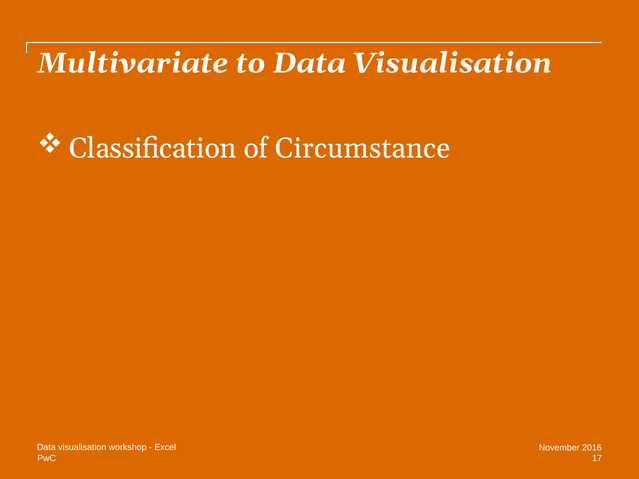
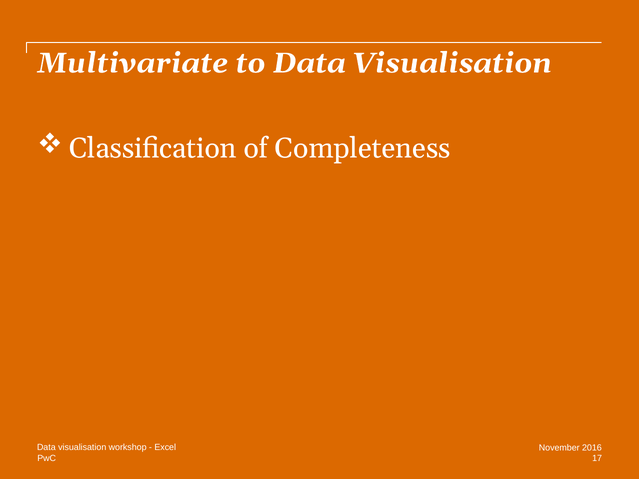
Circumstance: Circumstance -> Completeness (363, 148)
